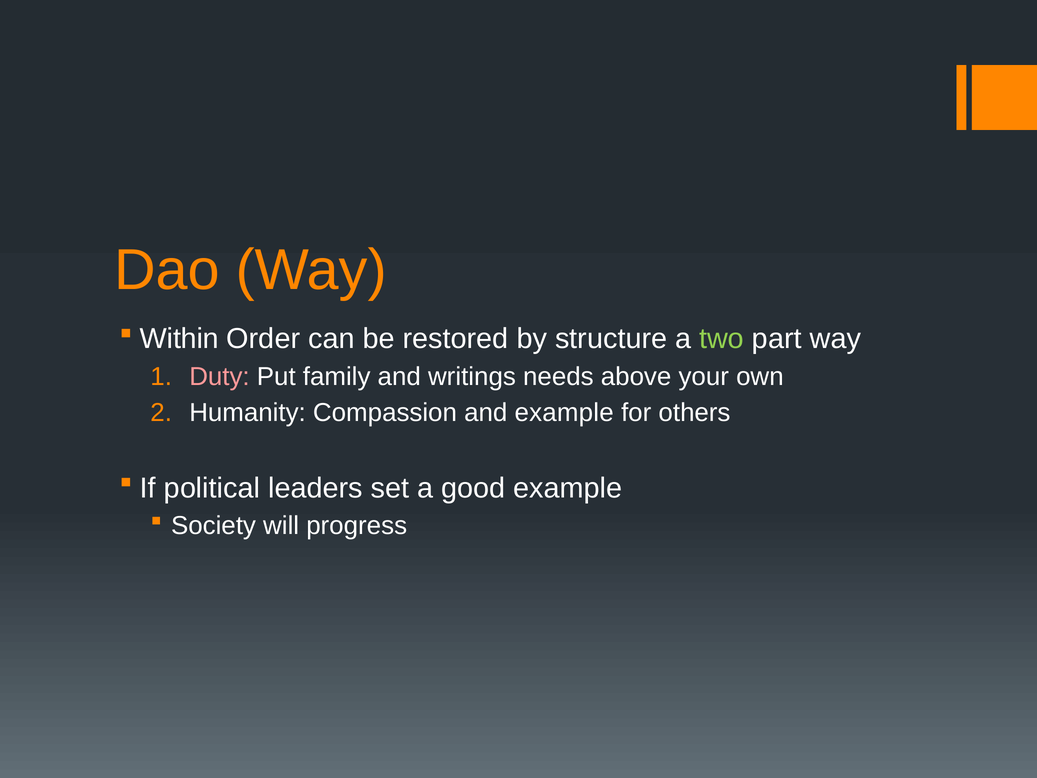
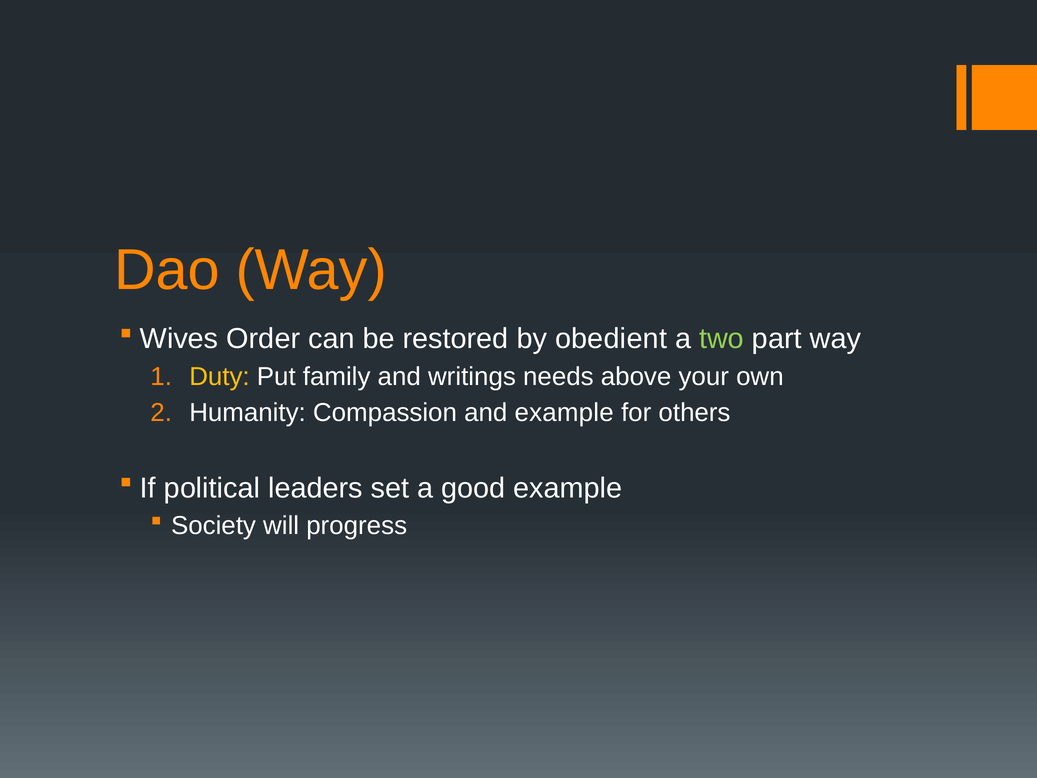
Within: Within -> Wives (179, 339)
structure: structure -> obedient (611, 339)
Duty colour: pink -> yellow (219, 376)
